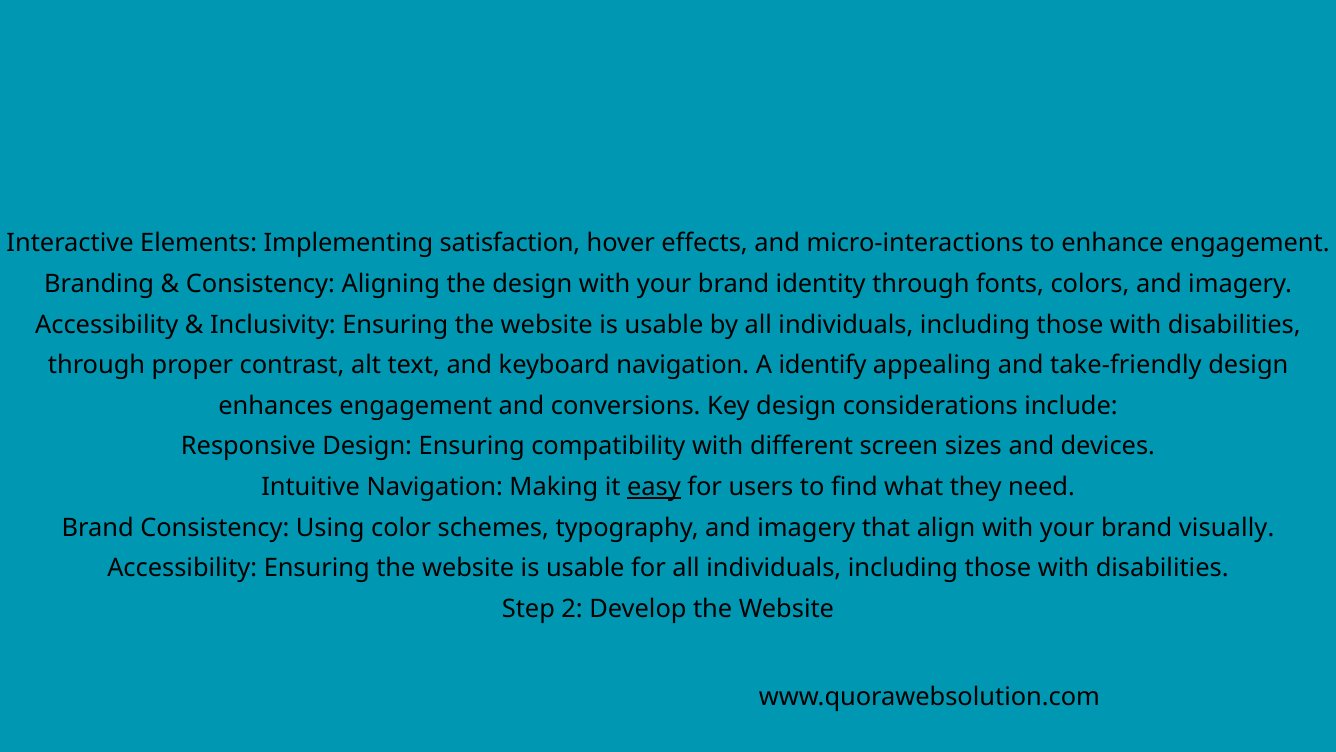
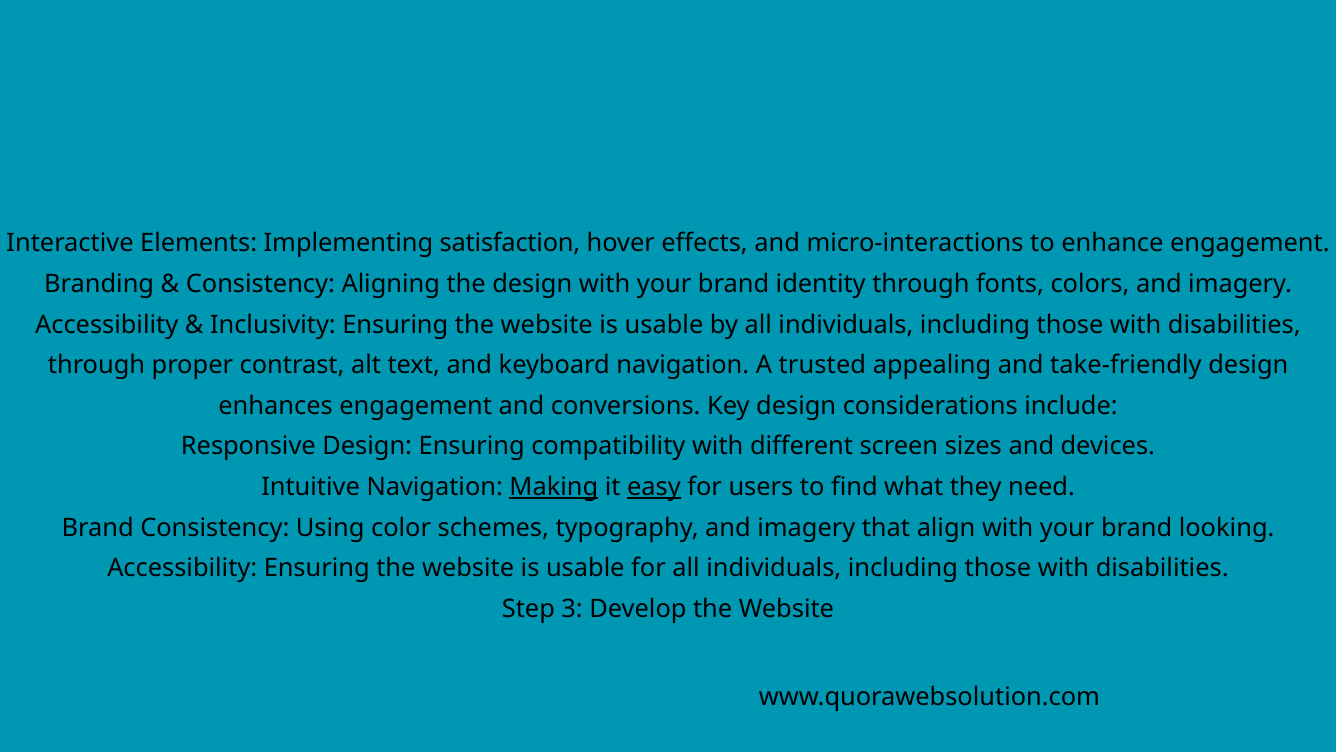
identify: identify -> trusted (822, 365)
Making underline: none -> present (554, 487)
visually: visually -> looking (1227, 527)
2: 2 -> 3 (572, 608)
